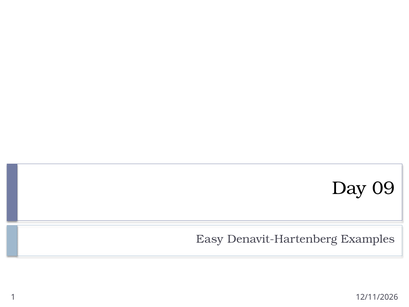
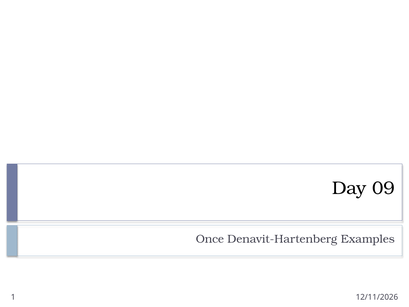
Easy: Easy -> Once (210, 239)
